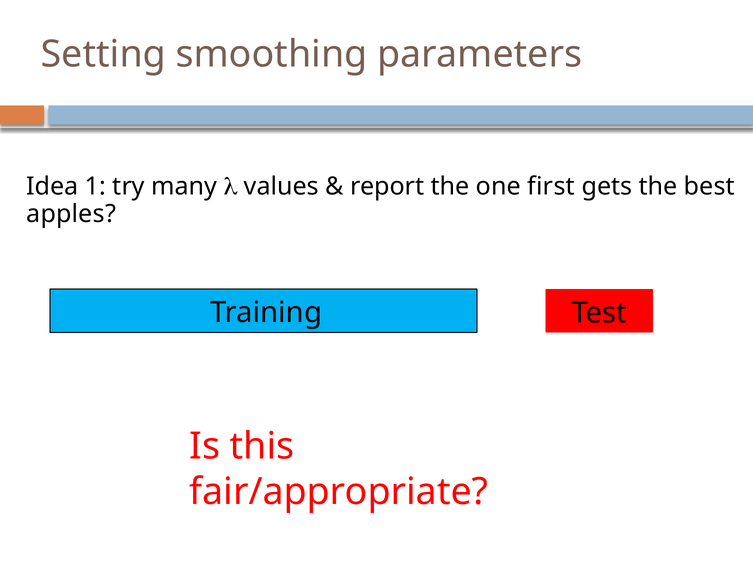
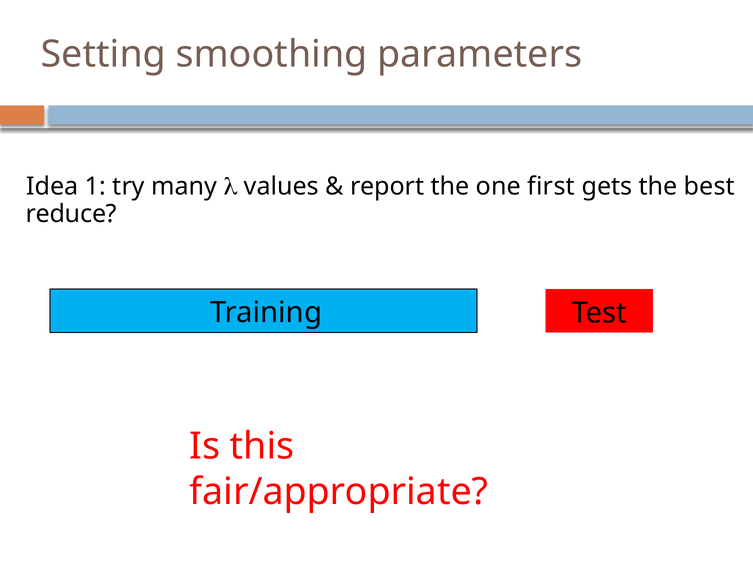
apples: apples -> reduce (71, 214)
